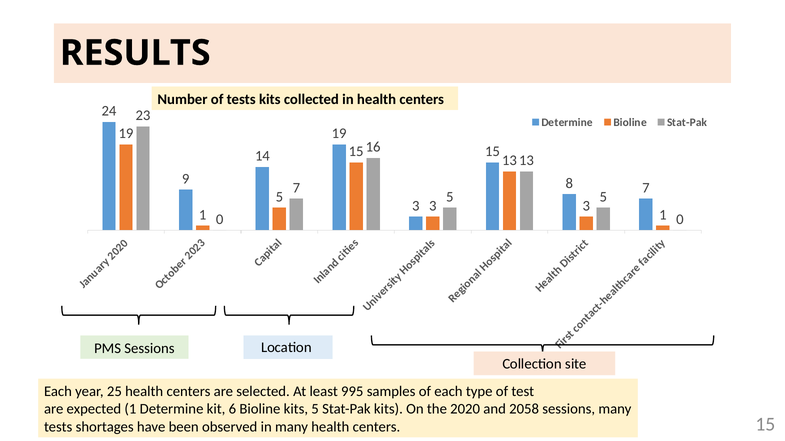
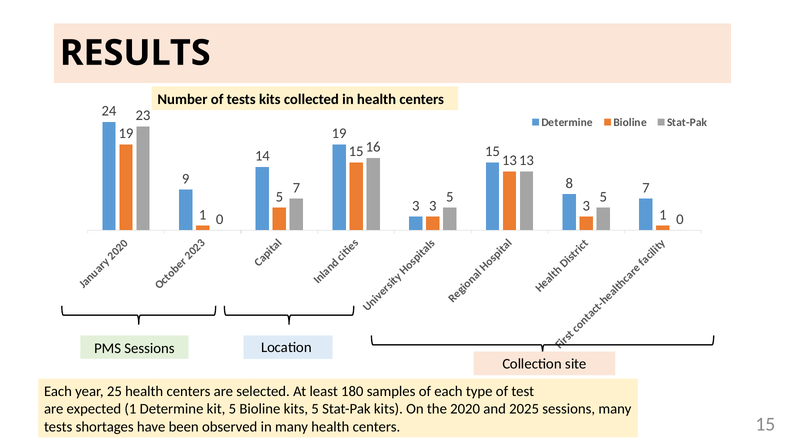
995: 995 -> 180 (352, 392)
kit 6: 6 -> 5 (232, 410)
2058: 2058 -> 2025 (524, 410)
